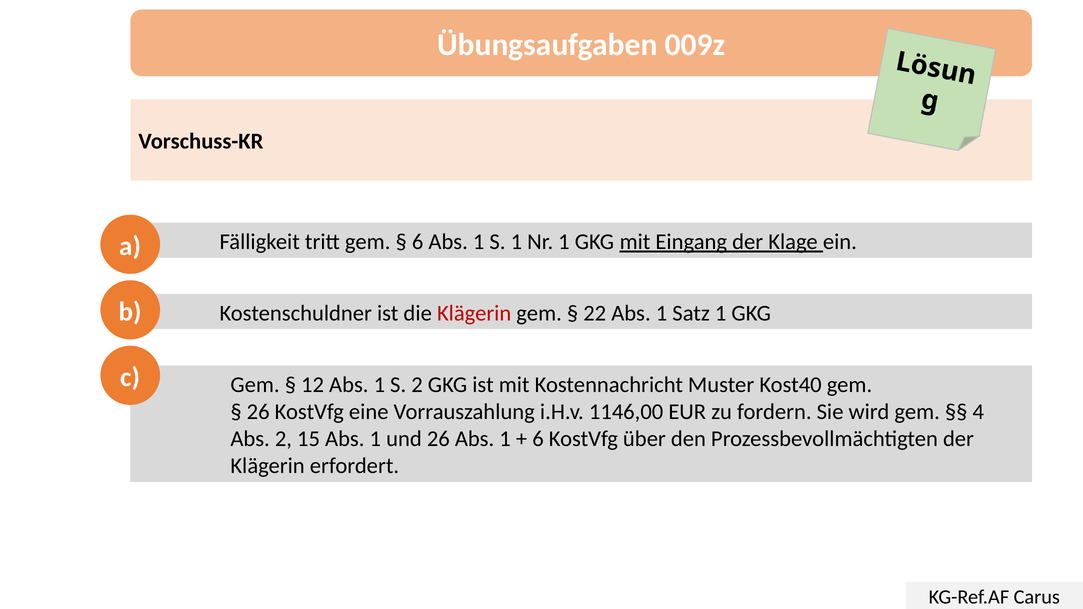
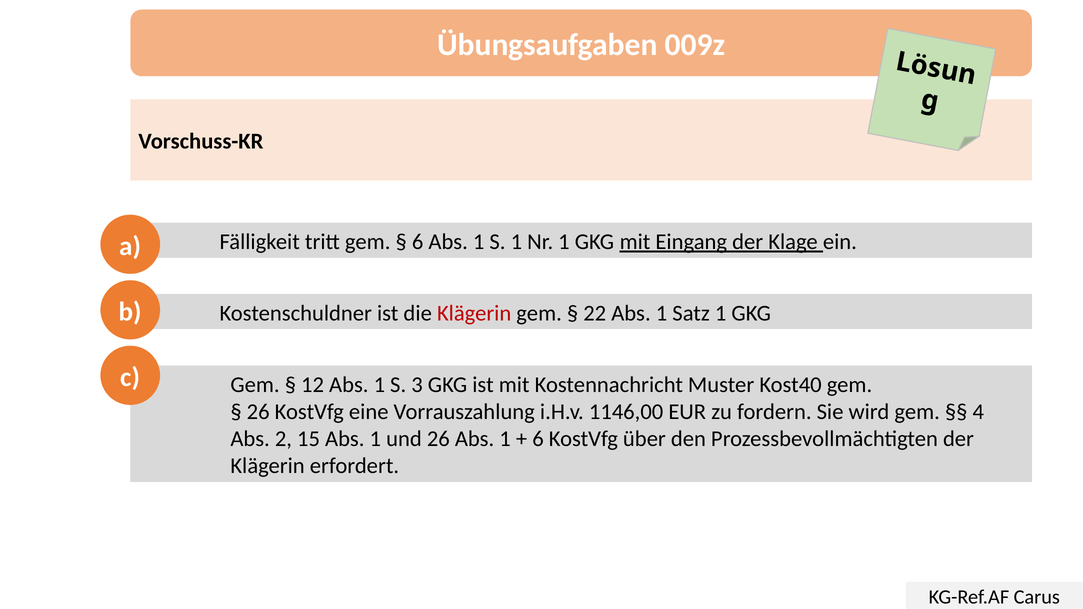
S 2: 2 -> 3 (417, 385)
